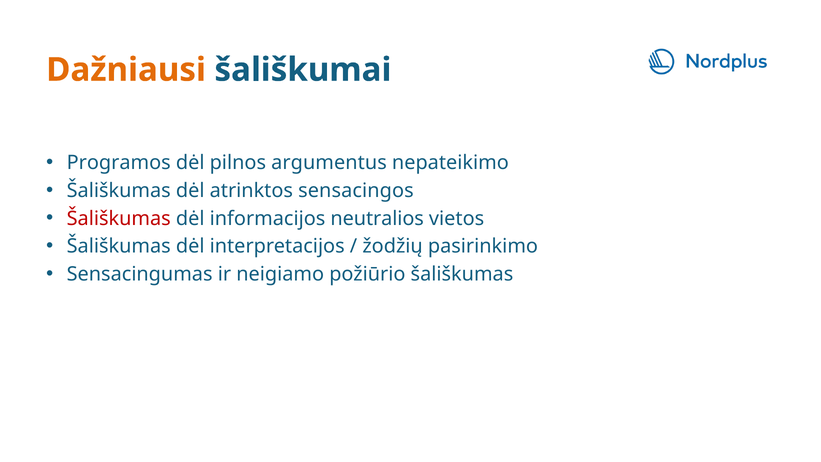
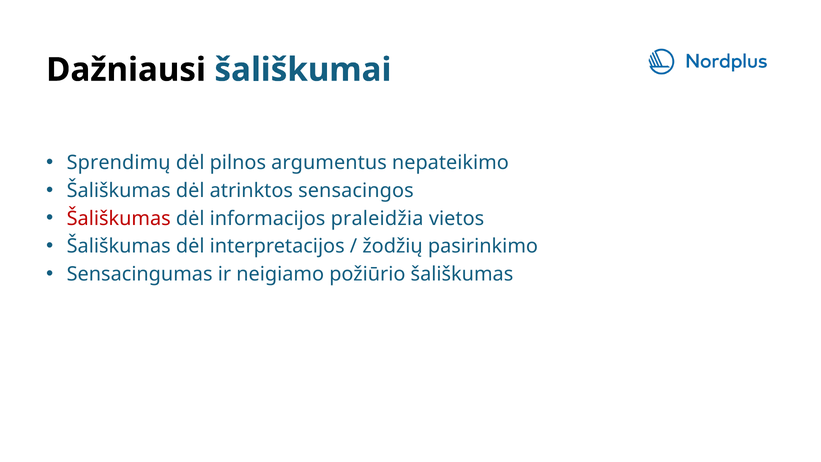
Dažniausi colour: orange -> black (126, 70)
Programos: Programos -> Sprendimų (119, 163)
neutralios: neutralios -> praleidžia (377, 218)
